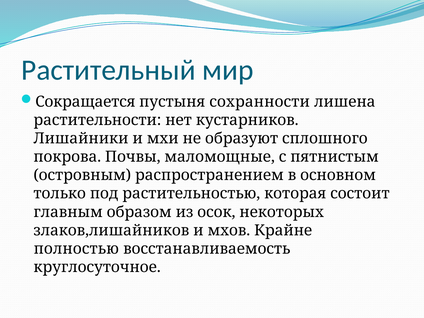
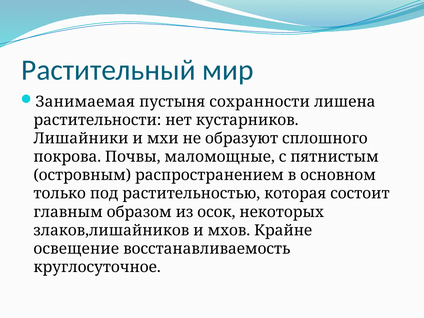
Сокращается: Сокращается -> Занимаемая (85, 102)
полностью: полностью -> освещение (76, 249)
